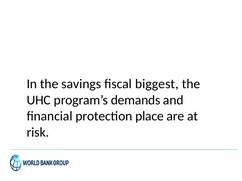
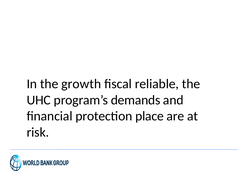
savings: savings -> growth (81, 84)
biggest: biggest -> reliable (157, 84)
